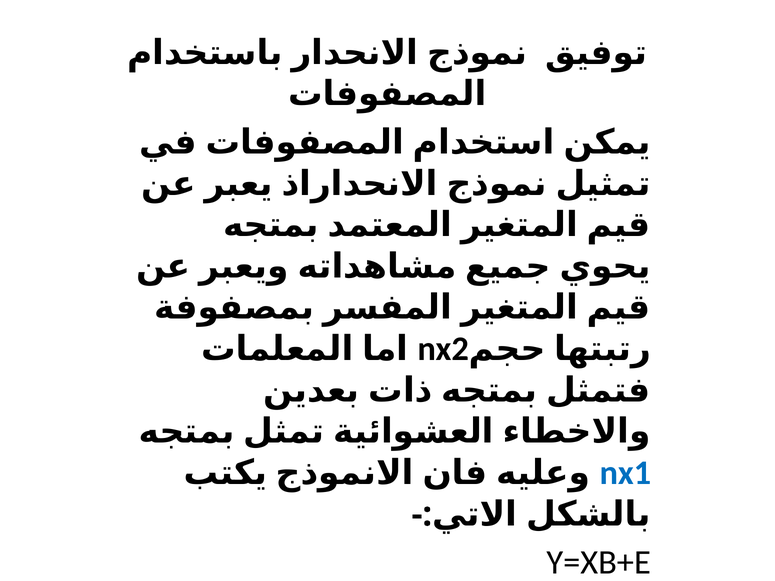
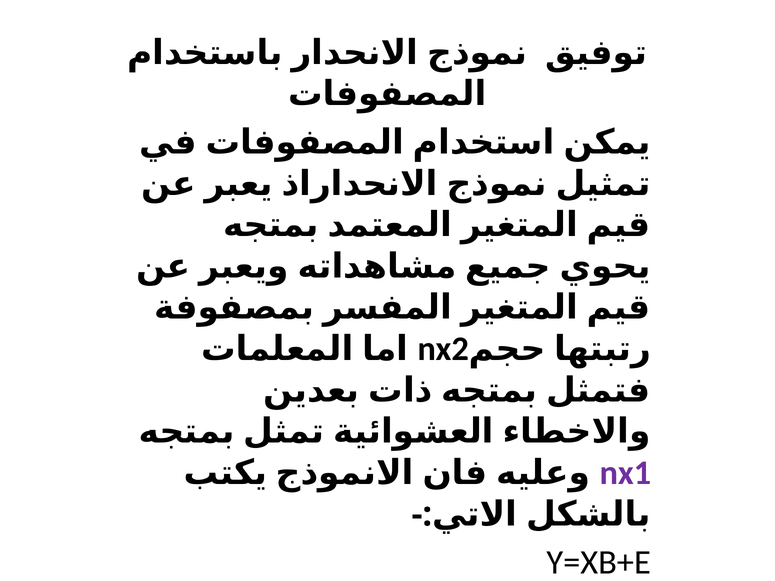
nx1 colour: blue -> purple (625, 473)
